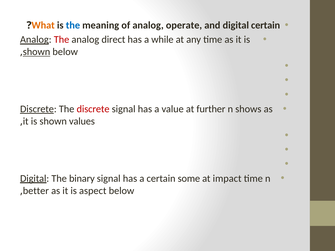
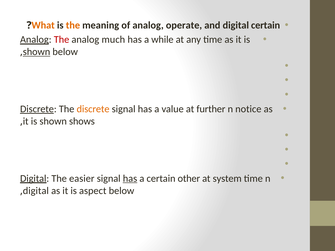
the colour: blue -> orange (73, 25)
direct: direct -> much (113, 40)
discrete colour: red -> orange (93, 109)
shows: shows -> notice (248, 109)
values: values -> shows (82, 121)
binary: binary -> easier (82, 179)
has underline: none -> present (130, 179)
some: some -> other (189, 179)
impact: impact -> system (227, 179)
better: better -> digital (36, 191)
